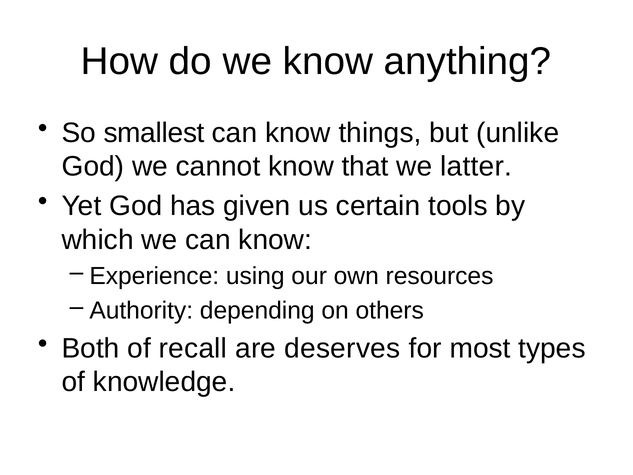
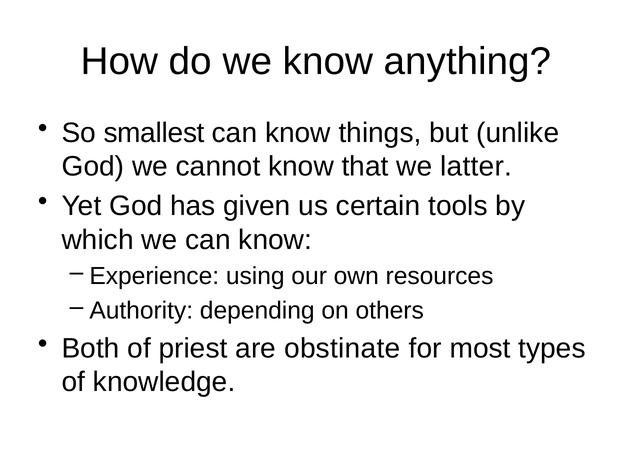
recall: recall -> priest (193, 348)
deserves: deserves -> obstinate (342, 348)
